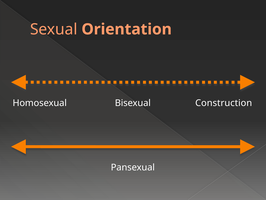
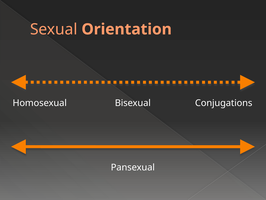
Construction: Construction -> Conjugations (224, 103)
